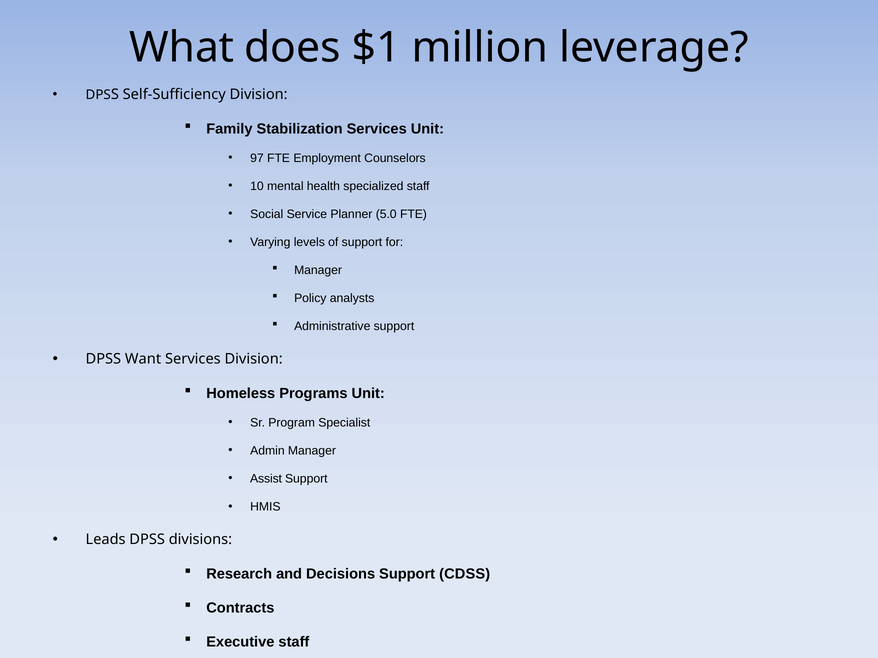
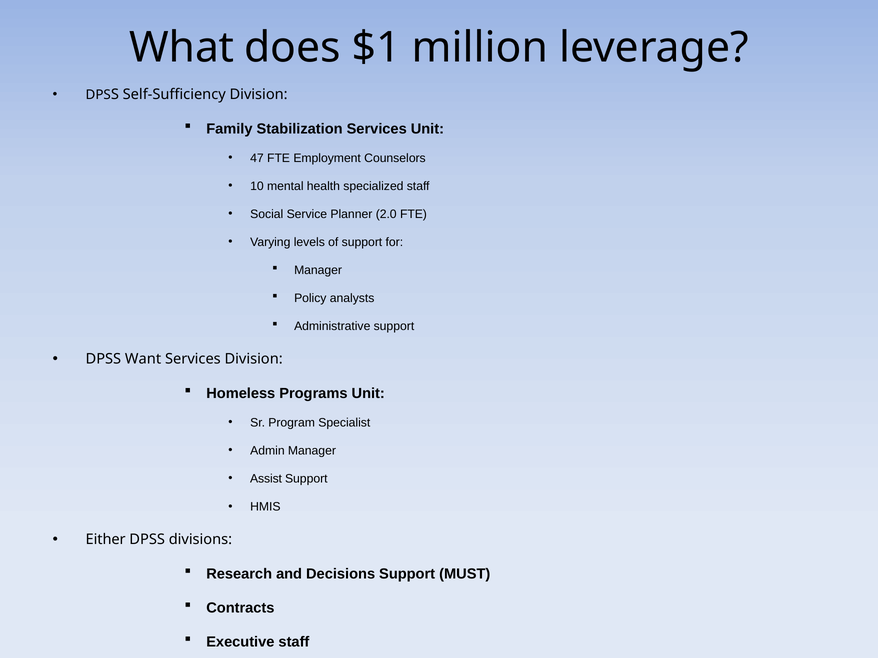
97: 97 -> 47 (257, 158)
5.0: 5.0 -> 2.0 (386, 214)
Leads: Leads -> Either (106, 540)
CDSS: CDSS -> MUST (465, 574)
